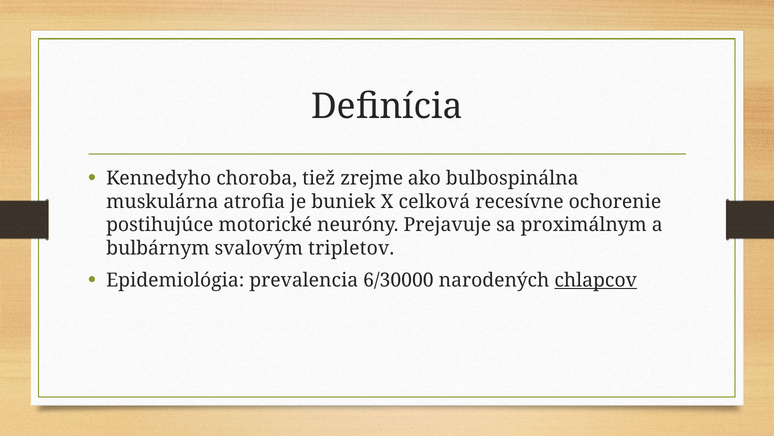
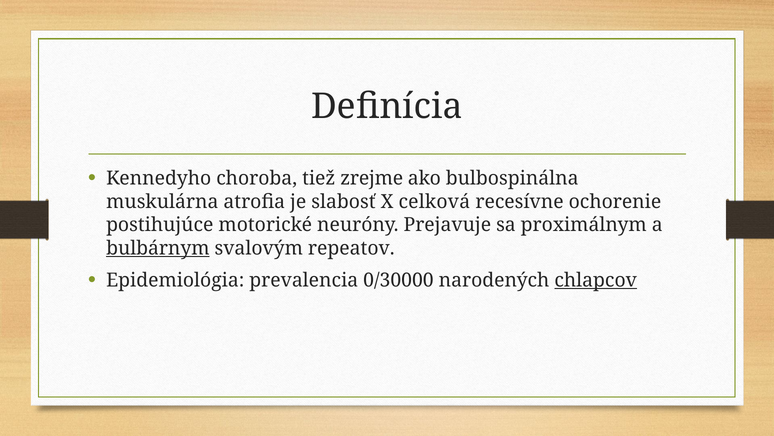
buniek: buniek -> slabosť (343, 201)
bulbárnym underline: none -> present (158, 248)
tripletov: tripletov -> repeatov (351, 248)
6/30000: 6/30000 -> 0/30000 (398, 280)
